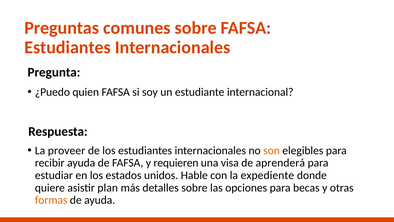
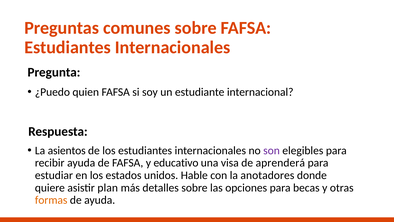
proveer: proveer -> asientos (67, 150)
son colour: orange -> purple (272, 150)
requieren: requieren -> educativo (176, 163)
expediente: expediente -> anotadores (267, 175)
